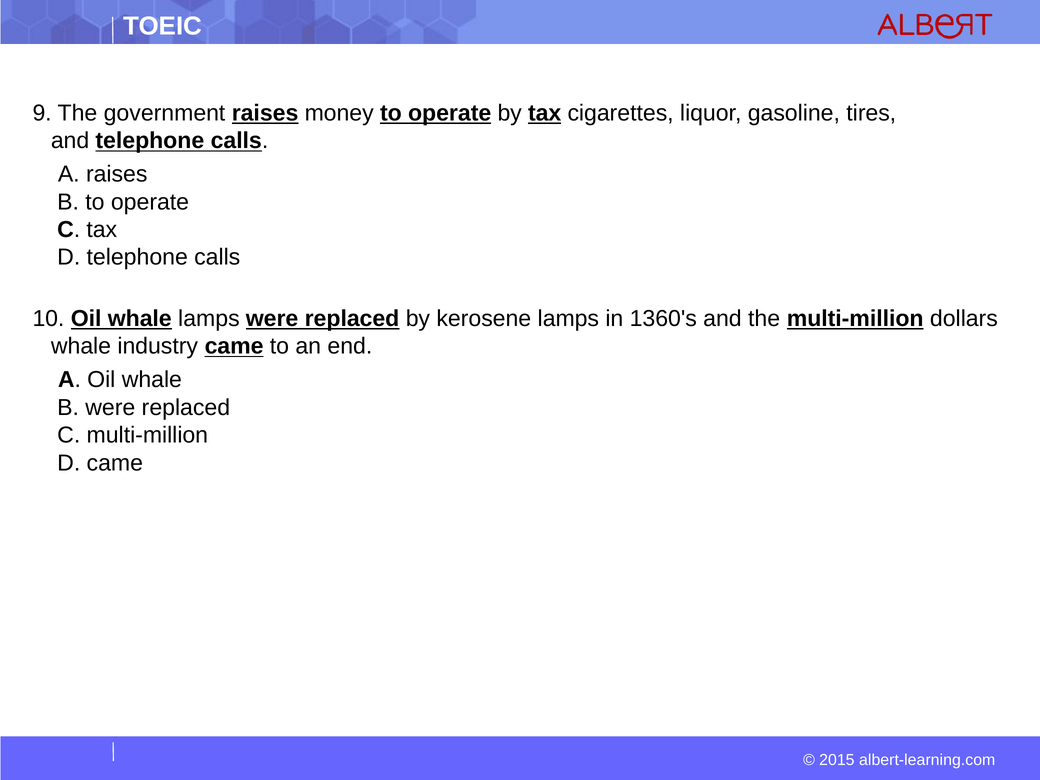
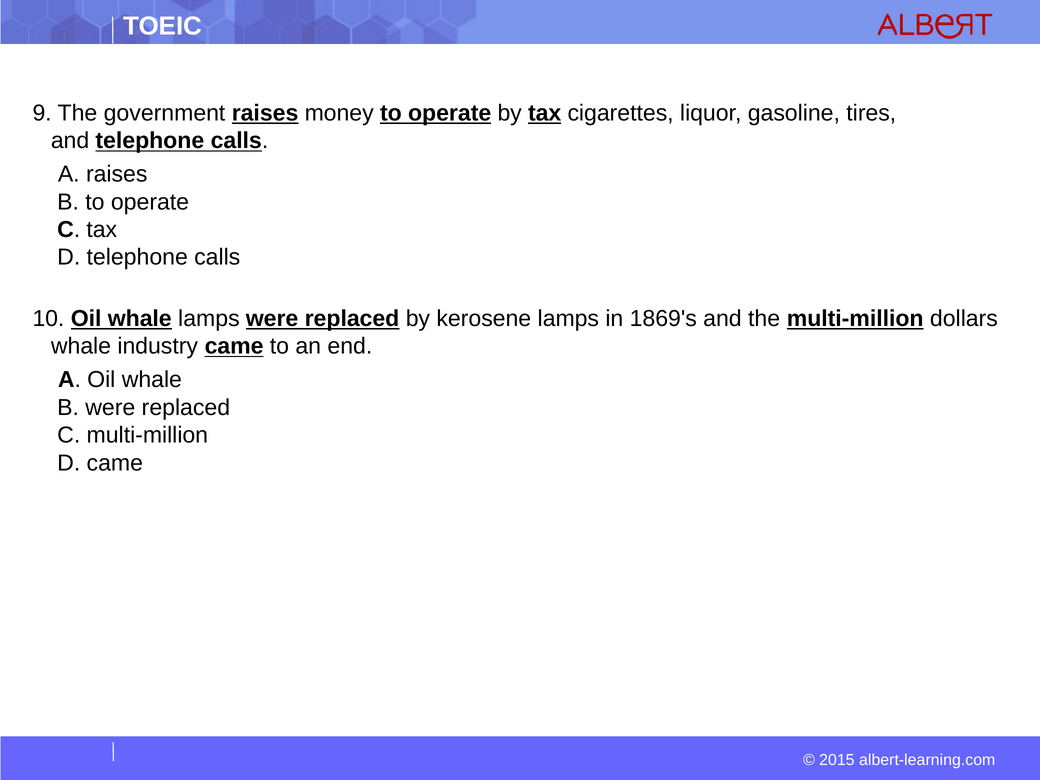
1360's: 1360's -> 1869's (663, 319)
